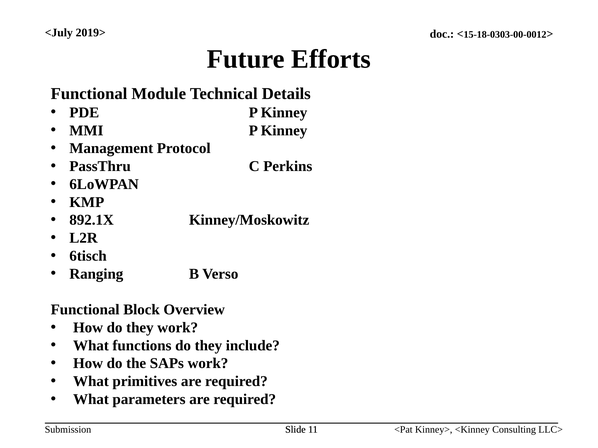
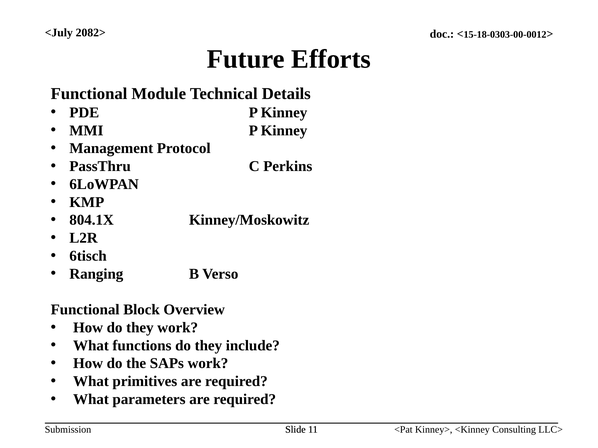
2019>: 2019> -> 2082> (91, 33)
892.1X: 892.1X -> 804.1X (92, 220)
